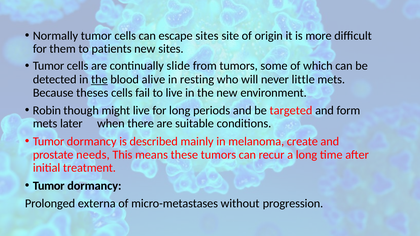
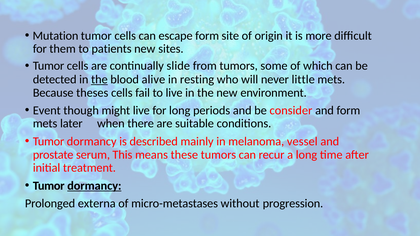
Normally: Normally -> Mutation (56, 36)
escape sites: sites -> form (207, 36)
Robin: Robin -> Event (47, 111)
targeted: targeted -> consider (291, 111)
create: create -> vessel (302, 142)
needs: needs -> serum (93, 155)
dormancy underline: none -> present (94, 186)
